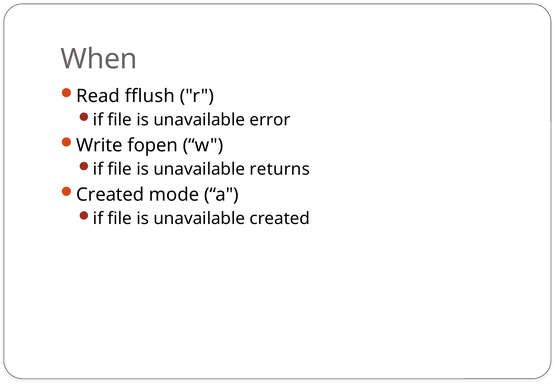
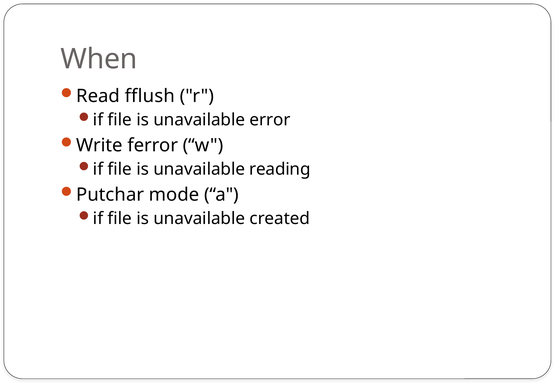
fopen: fopen -> ferror (153, 145)
returns: returns -> reading (280, 169)
Created: Created -> Putchar (110, 195)
